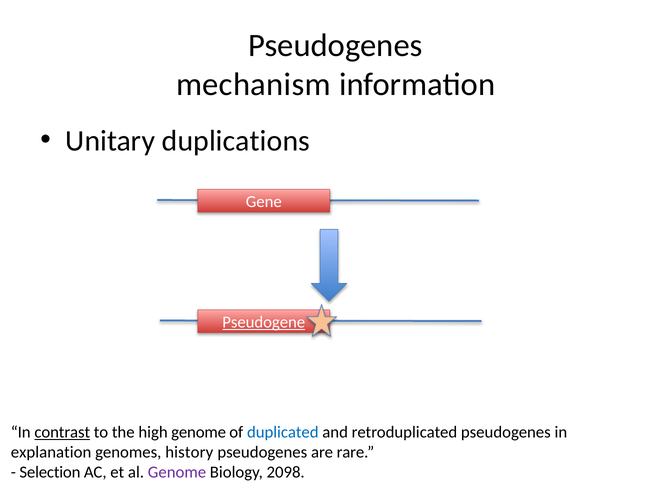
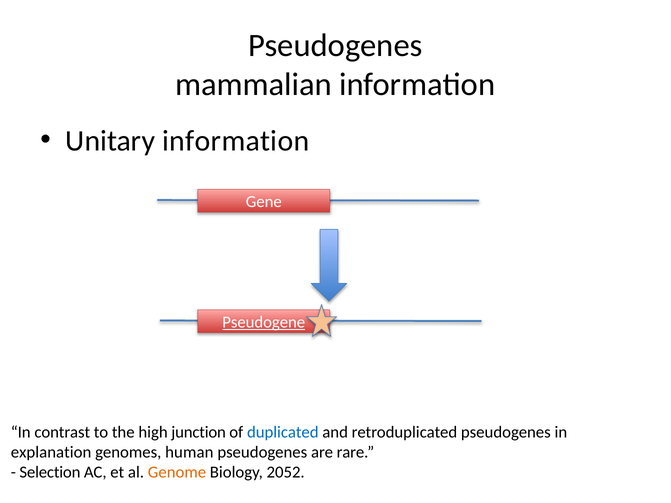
mechanism: mechanism -> mammalian (254, 84)
Unitary duplications: duplications -> information (236, 141)
contrast underline: present -> none (62, 432)
high genome: genome -> junction (199, 432)
history: history -> human (189, 452)
Genome colour: purple -> orange (177, 473)
2098: 2098 -> 2052 (286, 473)
